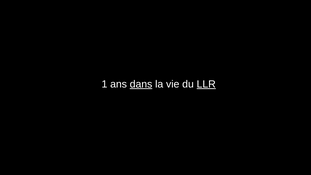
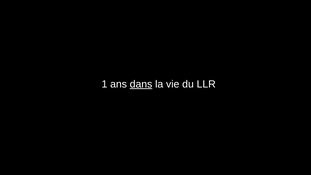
LLR underline: present -> none (206, 84)
